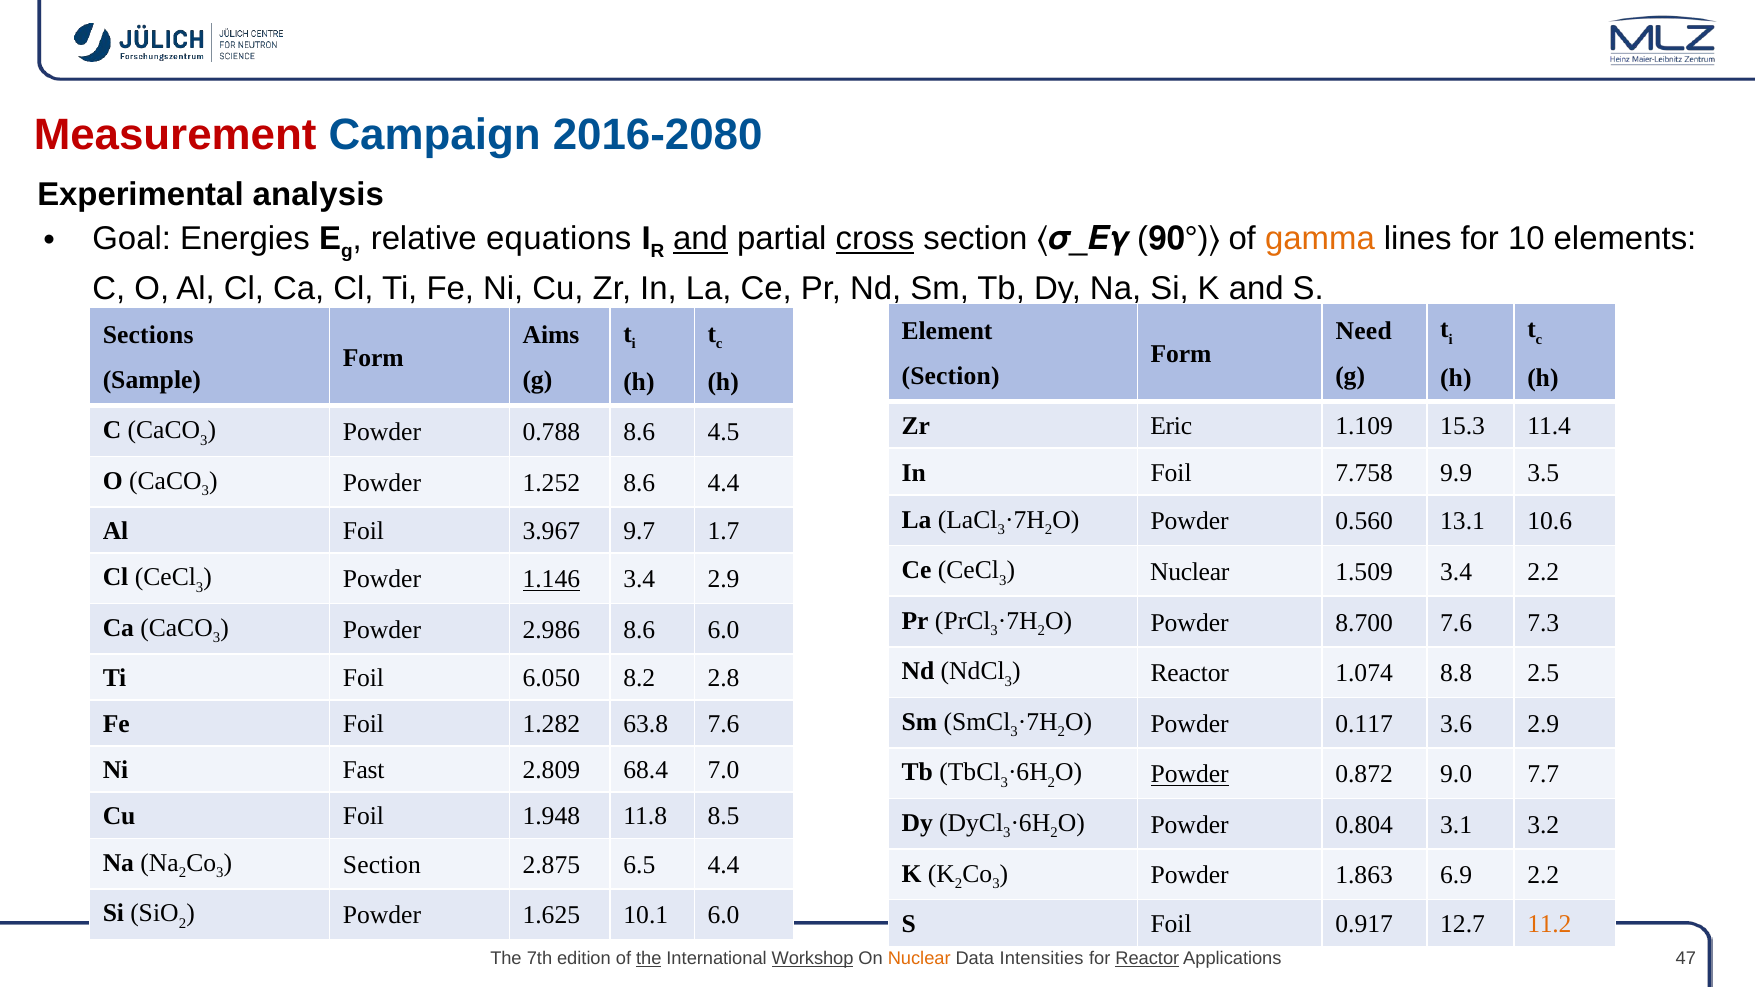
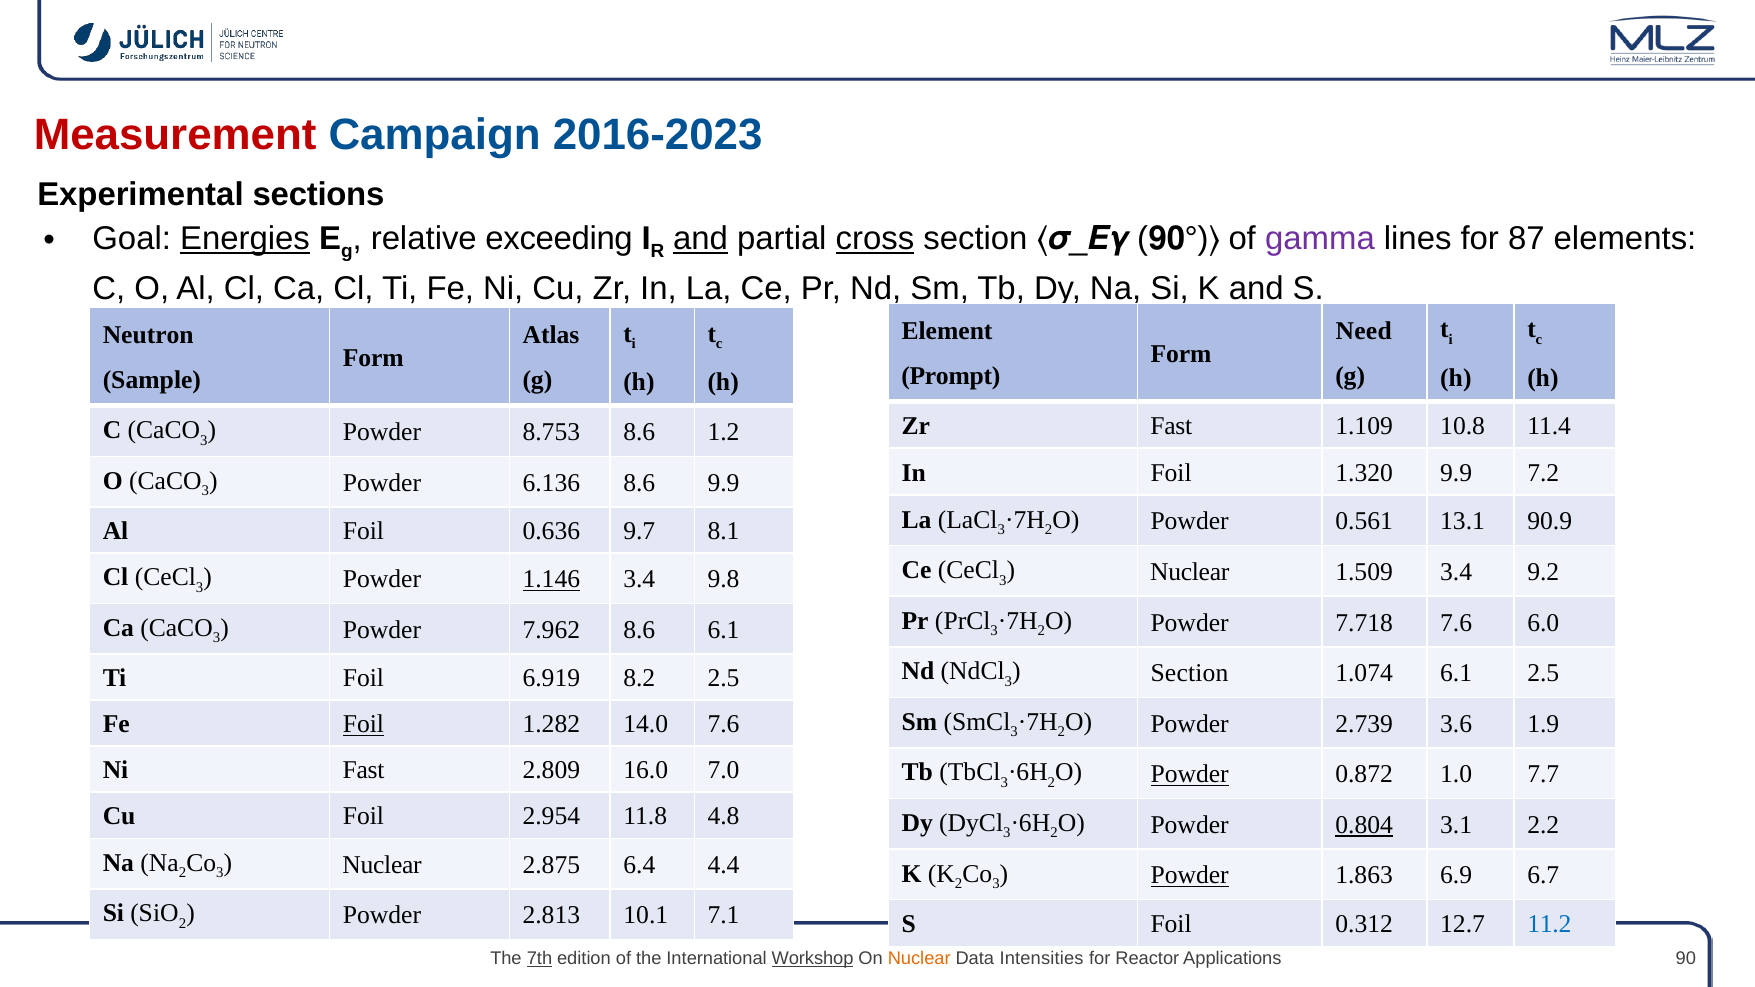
2016-2080: 2016-2080 -> 2016-2023 (658, 135)
analysis: analysis -> sections (319, 194)
Energies underline: none -> present (245, 239)
equations: equations -> exceeding (559, 239)
gamma colour: orange -> purple (1320, 239)
10: 10 -> 87 (1526, 239)
Sections: Sections -> Neutron (148, 336)
Aims: Aims -> Atlas (551, 336)
Section: Section -> Prompt (951, 376)
Zr Eric: Eric -> Fast (1171, 426)
15.3: 15.3 -> 10.8 (1463, 426)
0.788: 0.788 -> 8.753 (551, 432)
4.5: 4.5 -> 1.2 (723, 432)
7.758: 7.758 -> 1.320 (1364, 473)
3.5: 3.5 -> 7.2 (1543, 473)
1.252: 1.252 -> 6.136 (551, 483)
8.6 4.4: 4.4 -> 9.9 (723, 483)
0.560: 0.560 -> 0.561 (1364, 522)
10.6: 10.6 -> 90.9 (1550, 522)
3.967: 3.967 -> 0.636 (551, 531)
1.7: 1.7 -> 8.1 (723, 531)
3.4 2.2: 2.2 -> 9.2 (1543, 572)
3.4 2.9: 2.9 -> 9.8 (723, 580)
8.700: 8.700 -> 7.718 (1364, 623)
7.3: 7.3 -> 6.0 (1543, 623)
2.986: 2.986 -> 7.962 (551, 630)
8.6 6.0: 6.0 -> 6.1 (723, 630)
Reactor: Reactor -> Section (1190, 673)
1.074 8.8: 8.8 -> 6.1 (1456, 673)
6.050: 6.050 -> 6.919 (551, 678)
8.2 2.8: 2.8 -> 2.5 (723, 678)
0.117: 0.117 -> 2.739 (1364, 724)
3.6 2.9: 2.9 -> 1.9 (1543, 724)
Foil underline: none -> present (363, 724)
63.8: 63.8 -> 14.0 (646, 724)
68.4: 68.4 -> 16.0 (646, 771)
9.0: 9.0 -> 1.0 (1456, 775)
1.948: 1.948 -> 2.954 (551, 817)
8.5: 8.5 -> 4.8 (723, 817)
0.804 underline: none -> present (1364, 825)
3.2: 3.2 -> 2.2 (1543, 825)
Section: Section -> Nuclear (382, 865)
6.5: 6.5 -> 6.4 (639, 865)
Powder underline: none -> present (1190, 876)
6.9 2.2: 2.2 -> 6.7 (1543, 876)
1.625: 1.625 -> 2.813 (551, 916)
10.1 6.0: 6.0 -> 7.1 (723, 916)
0.917: 0.917 -> 0.312 (1364, 924)
11.2 colour: orange -> blue (1549, 924)
7th underline: none -> present (540, 959)
the underline: present -> none (649, 959)
Reactor underline: present -> none (1147, 959)
47: 47 -> 90 (1686, 959)
